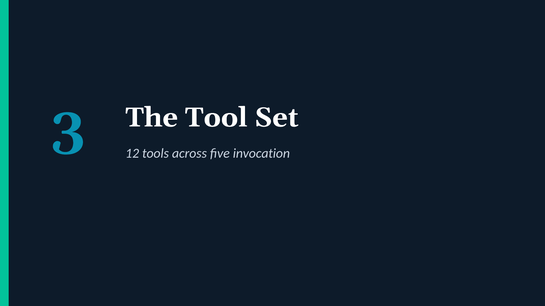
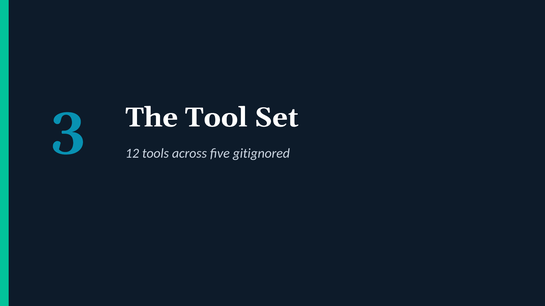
invocation: invocation -> gitignored (261, 154)
